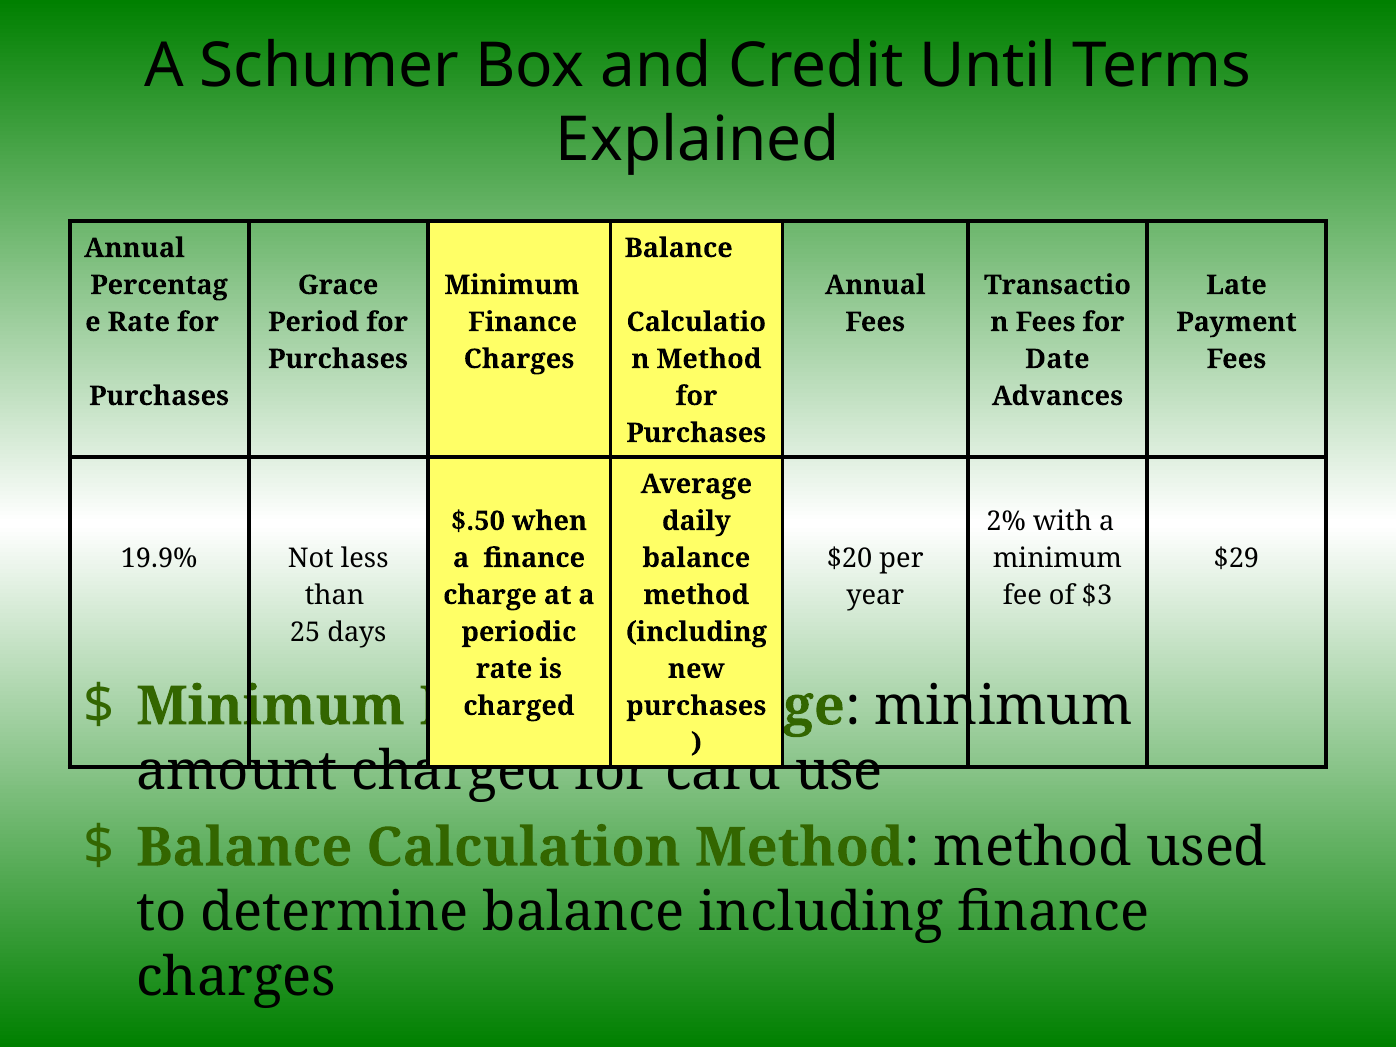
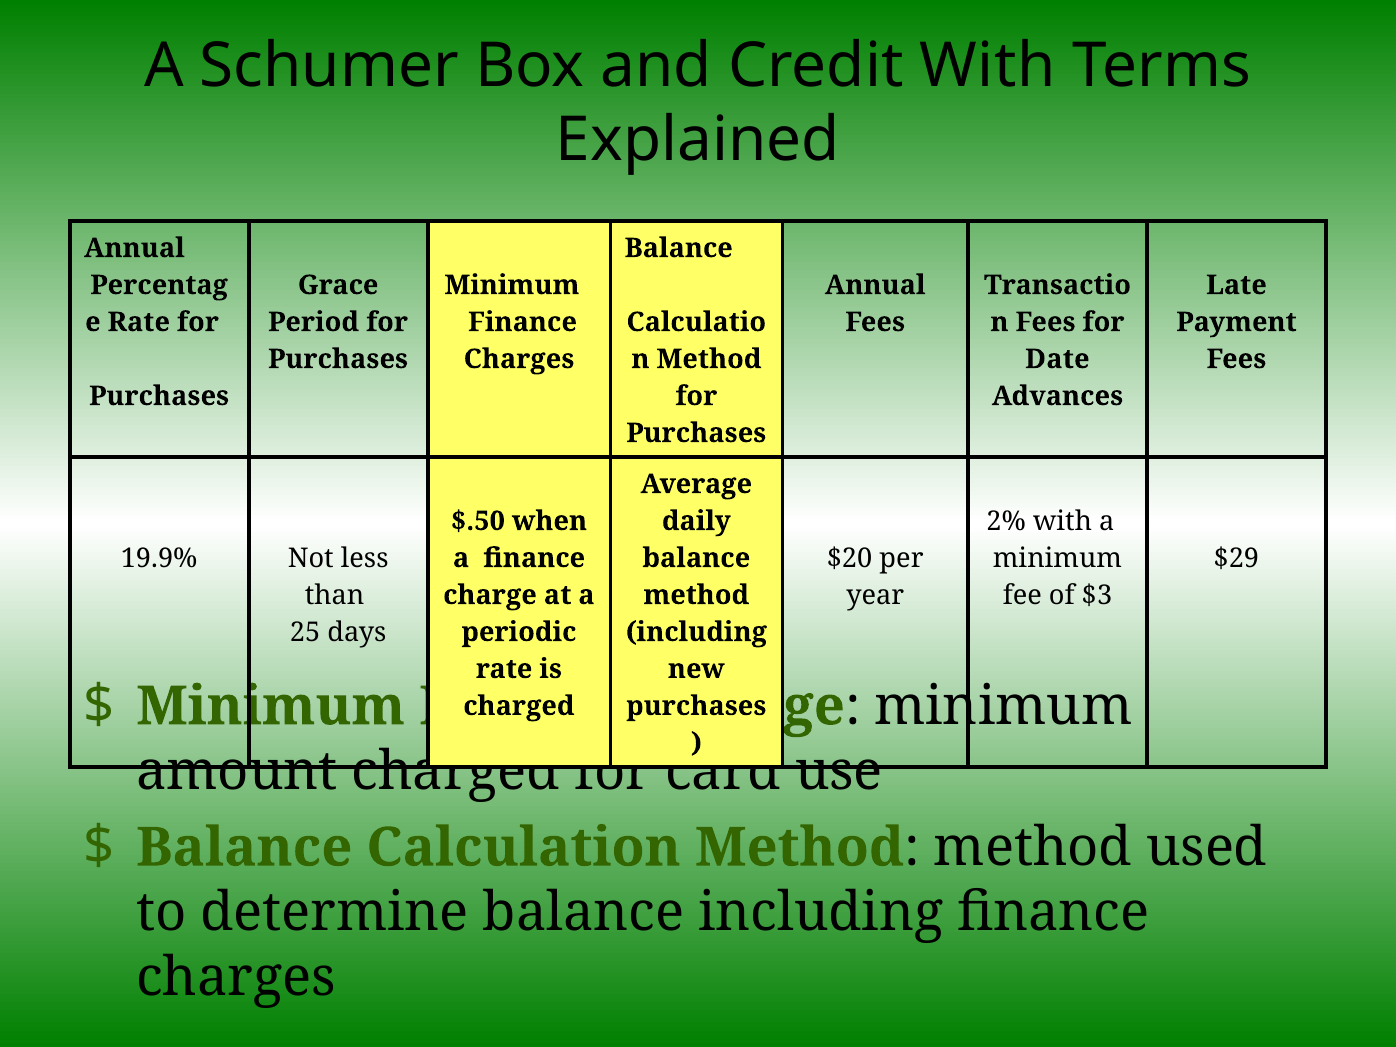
Credit Until: Until -> With (988, 66)
